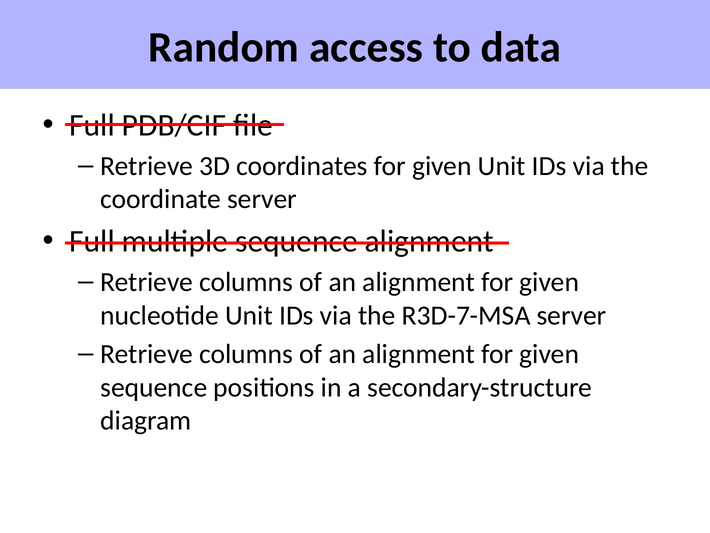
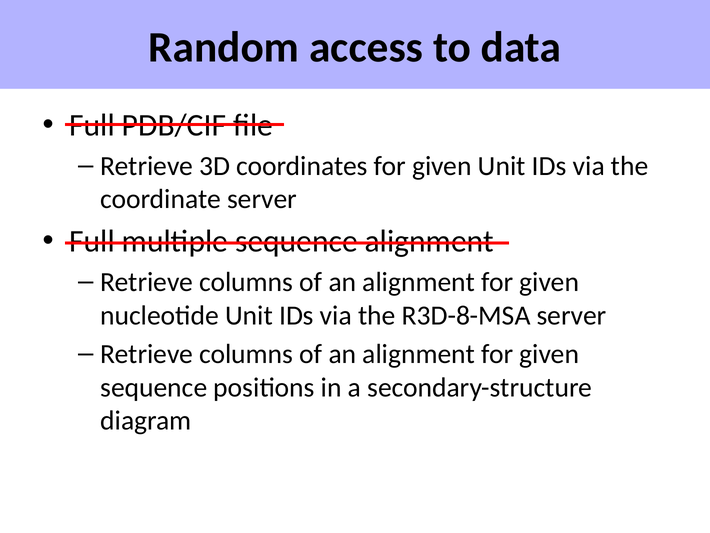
R3D-7-MSA: R3D-7-MSA -> R3D-8-MSA (466, 315)
